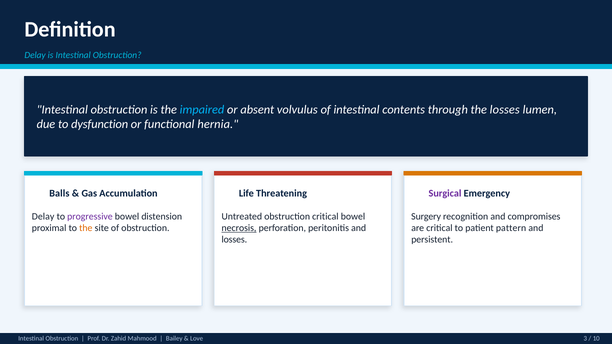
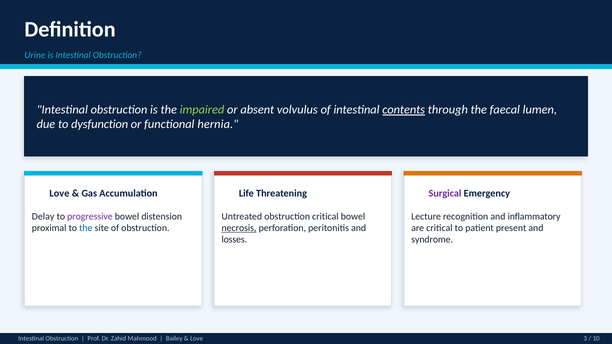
Delay: Delay -> Urine (35, 55)
impaired colour: light blue -> light green (202, 110)
contents underline: none -> present (404, 110)
the losses: losses -> faecal (505, 110)
Balls: Balls -> Love (59, 193)
Surgery: Surgery -> Lecture (426, 216)
compromises: compromises -> inflammatory (534, 216)
the colour: orange -> blue (86, 228)
pattern: pattern -> present (511, 228)
persistent: persistent -> syndrome (432, 240)
